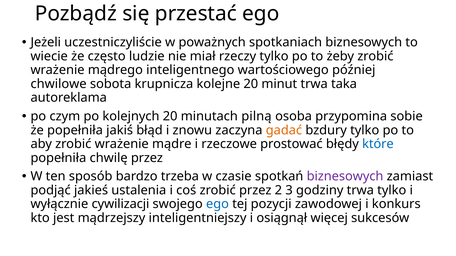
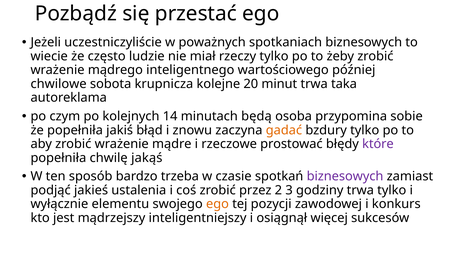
kolejnych 20: 20 -> 14 (170, 117)
pilną: pilną -> będą (256, 117)
które colour: blue -> purple (378, 144)
chwilę przez: przez -> jakąś (147, 158)
cywilizacji: cywilizacji -> elementu (120, 204)
ego colour: blue -> orange (217, 204)
